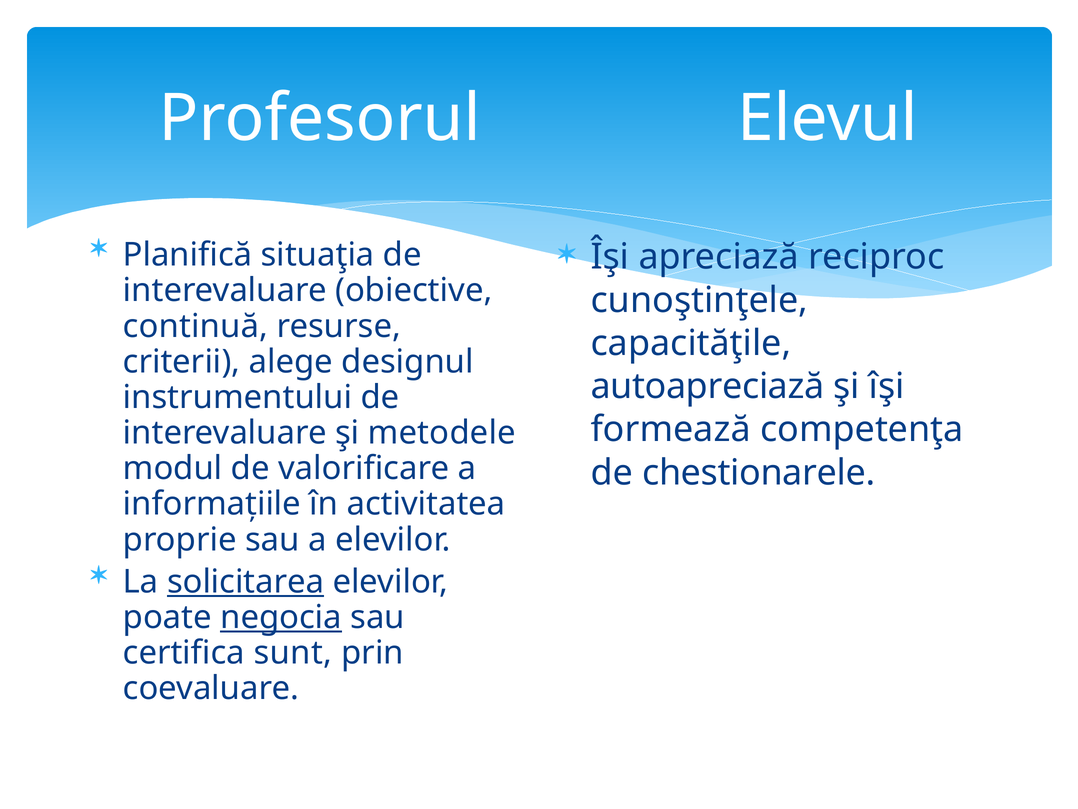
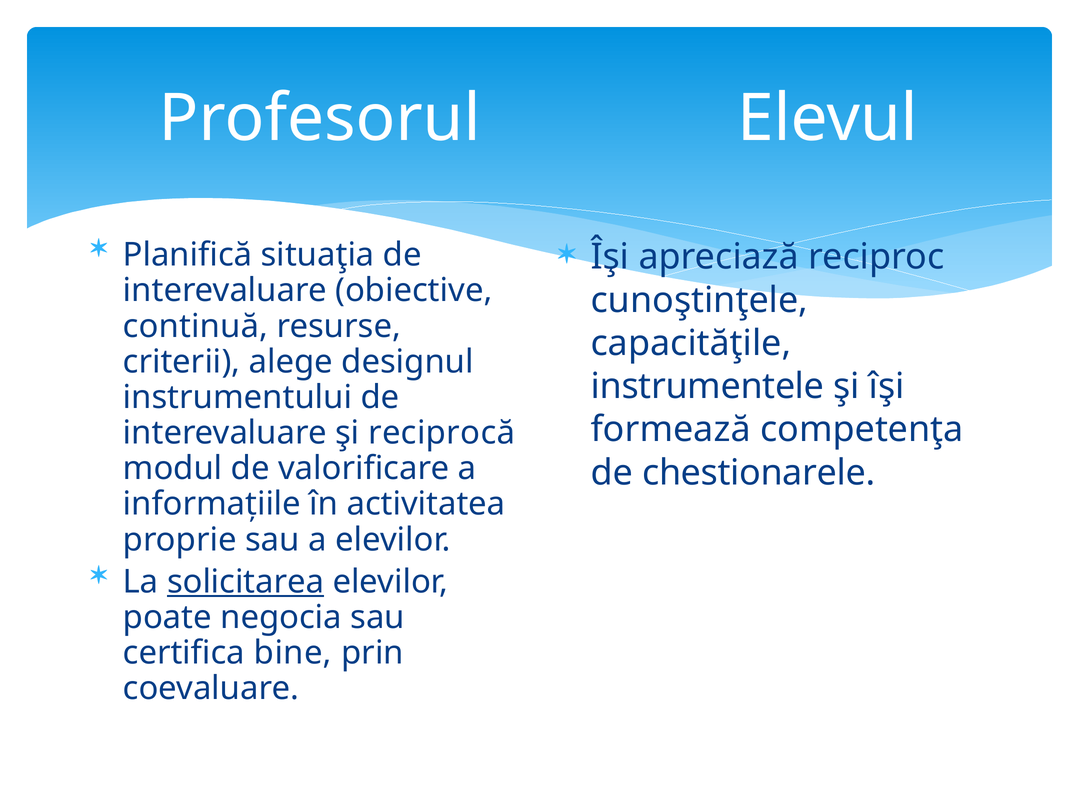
autoapreciază: autoapreciază -> instrumentele (707, 386)
metodele: metodele -> reciprocă (442, 433)
negocia underline: present -> none (281, 617)
sunt: sunt -> bine (293, 653)
